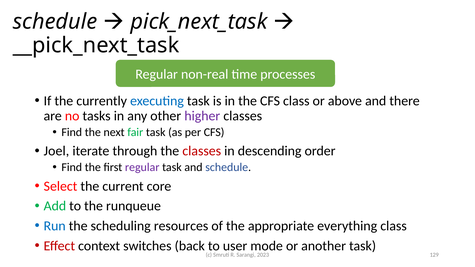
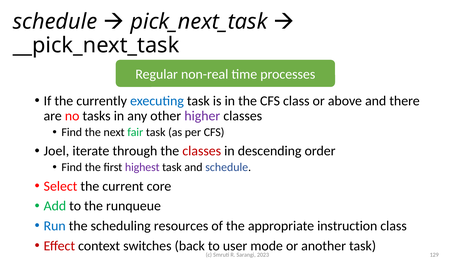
first regular: regular -> highest (142, 168)
everything: everything -> instruction (347, 226)
